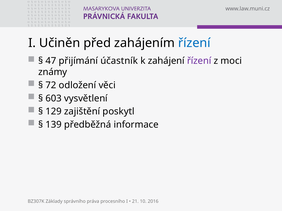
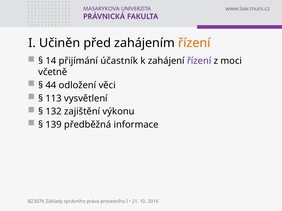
řízení colour: blue -> orange (194, 43)
47: 47 -> 14 (51, 61)
známy: známy -> včetně (53, 72)
72: 72 -> 44 (51, 85)
603: 603 -> 113 (54, 99)
129: 129 -> 132 (54, 112)
poskytl: poskytl -> výkonu (119, 112)
